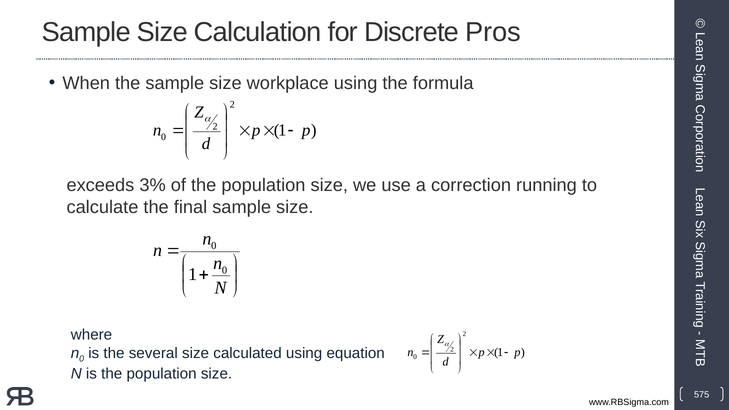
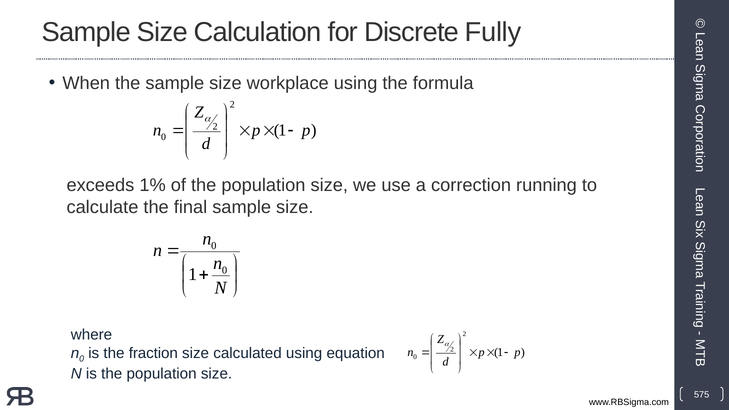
Pros: Pros -> Fully (493, 32)
3%: 3% -> 1% (153, 185)
several: several -> fraction (153, 353)
